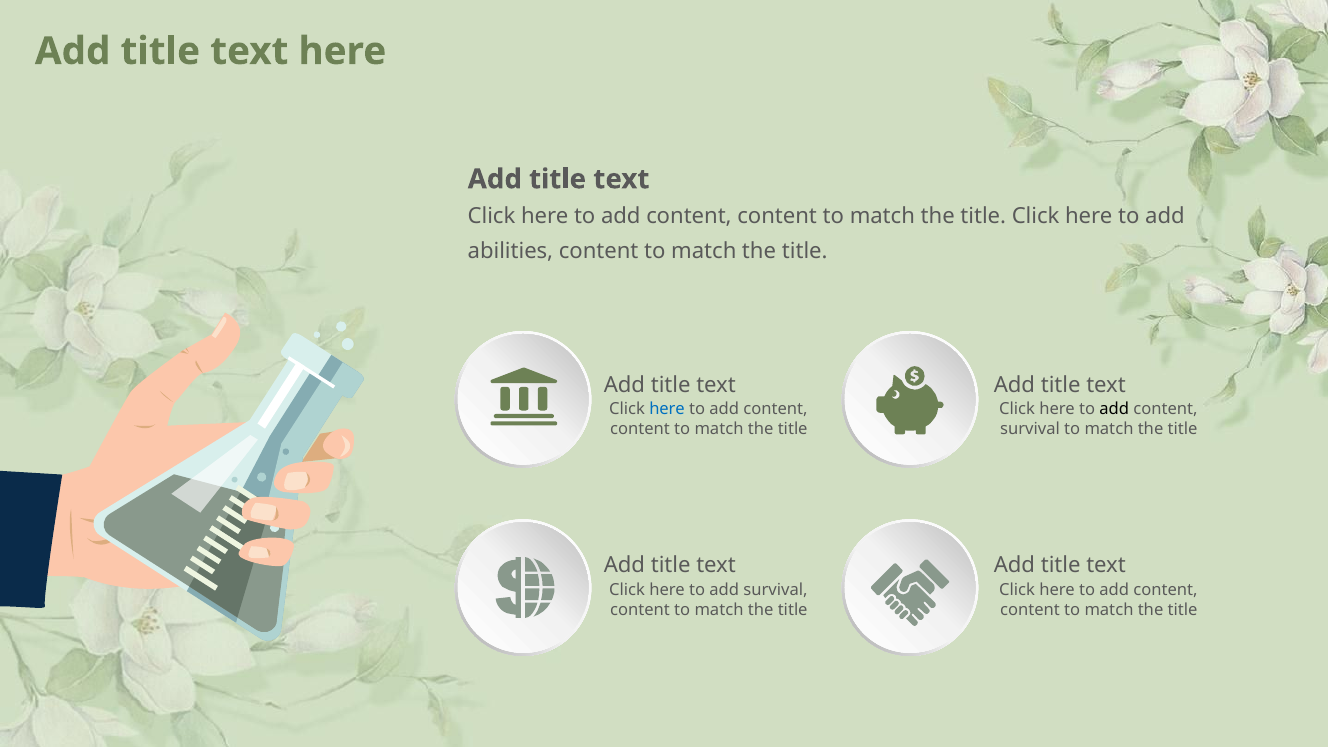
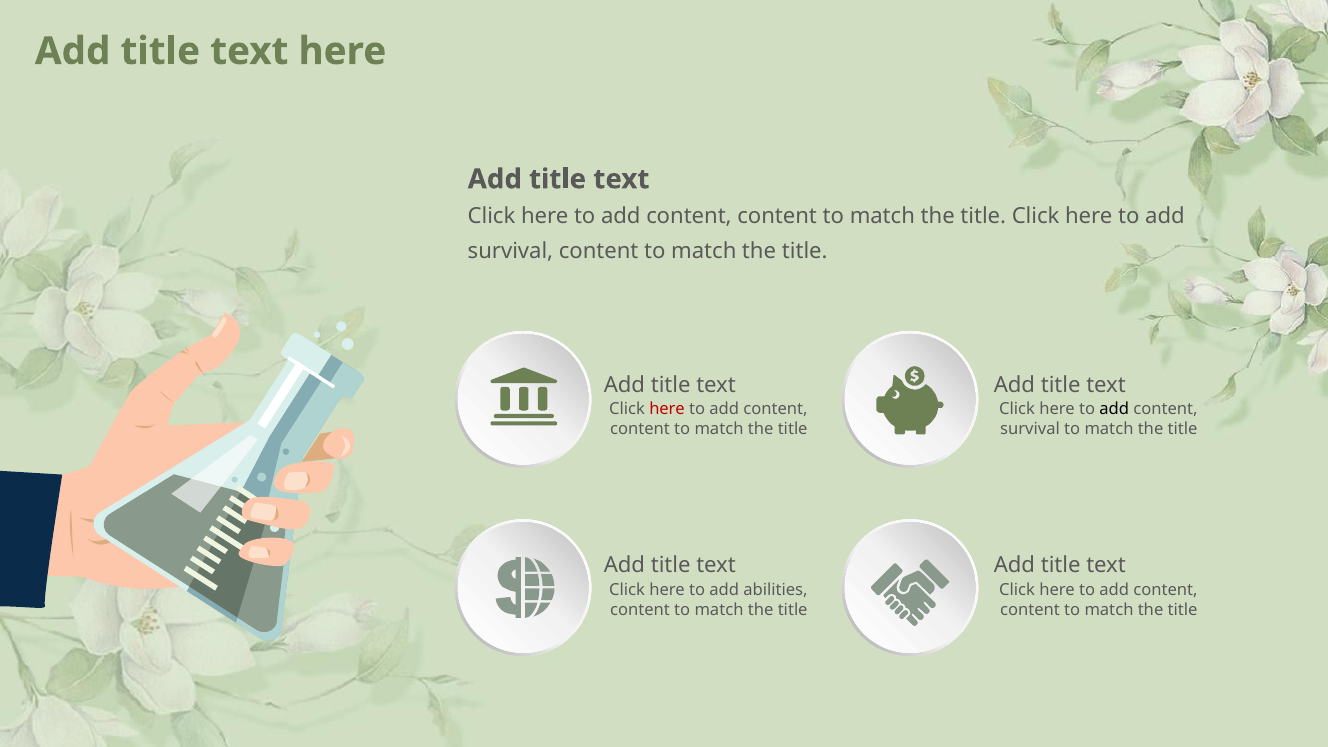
abilities: abilities -> survival (510, 251)
here colour: blue -> red (667, 409)
add survival: survival -> abilities (775, 590)
